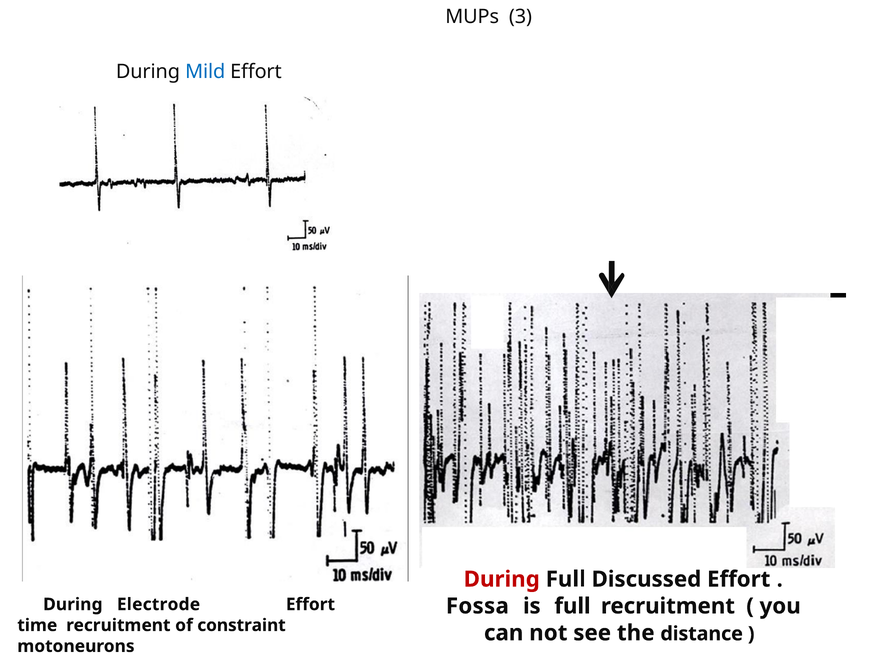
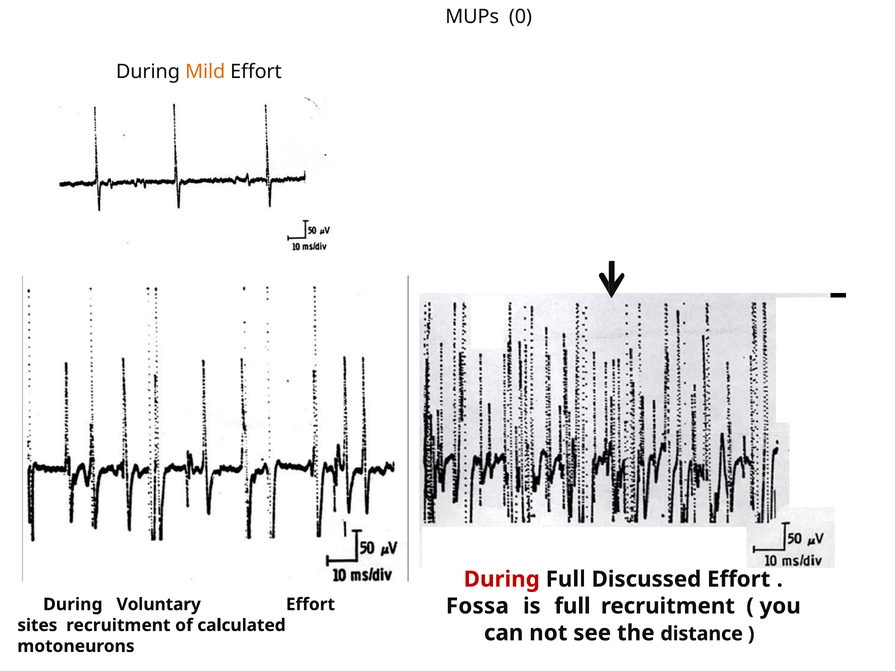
3: 3 -> 0 (521, 17)
Mild colour: blue -> orange (205, 72)
Electrode: Electrode -> Voluntary (159, 605)
time: time -> sites (37, 626)
constraint: constraint -> calculated (241, 626)
